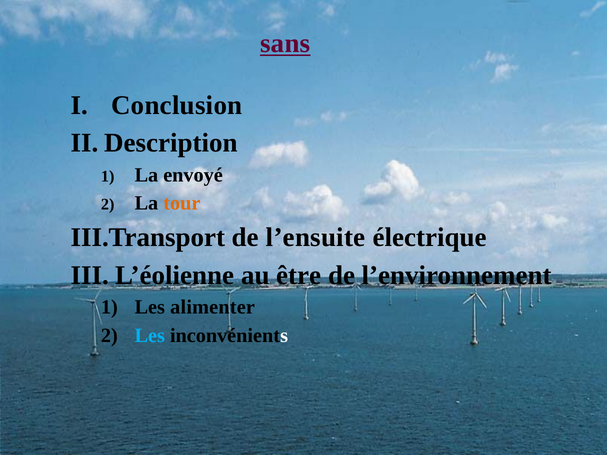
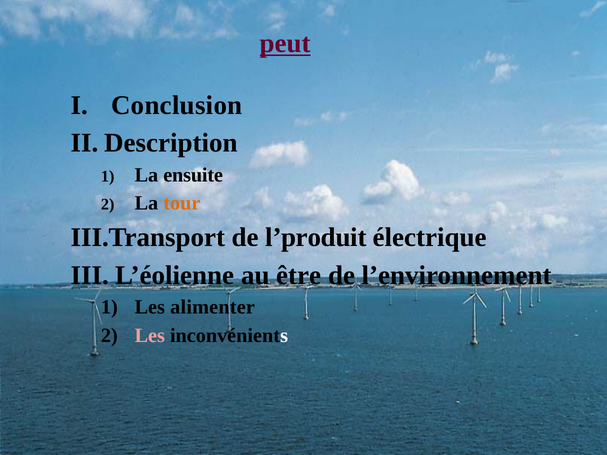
sans: sans -> peut (285, 43)
envoyé: envoyé -> ensuite (193, 175)
l’ensuite: l’ensuite -> l’produit (316, 238)
Les colour: light blue -> pink (150, 336)
